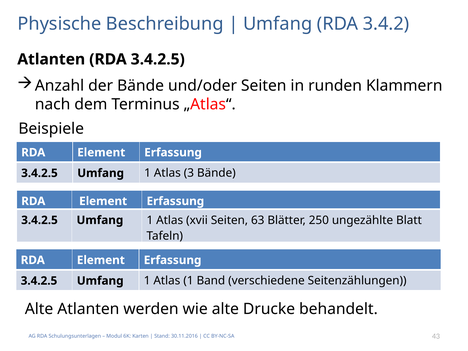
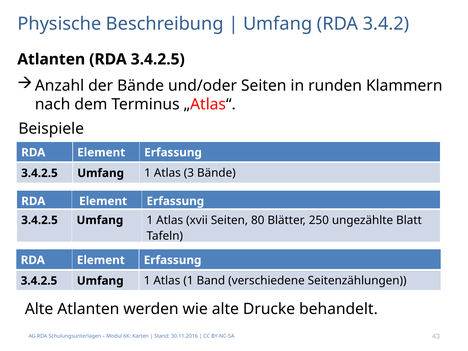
63: 63 -> 80 (258, 220)
